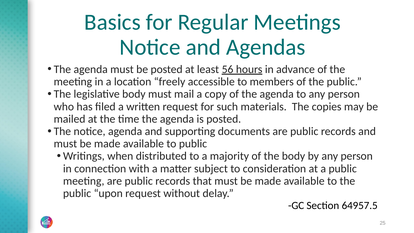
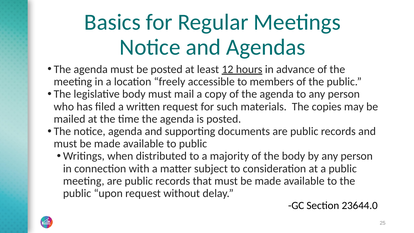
56: 56 -> 12 (228, 69)
64957.5: 64957.5 -> 23644.0 (360, 205)
